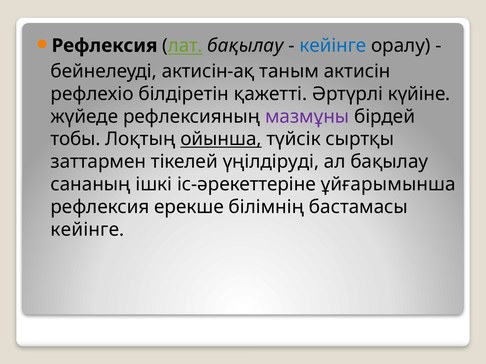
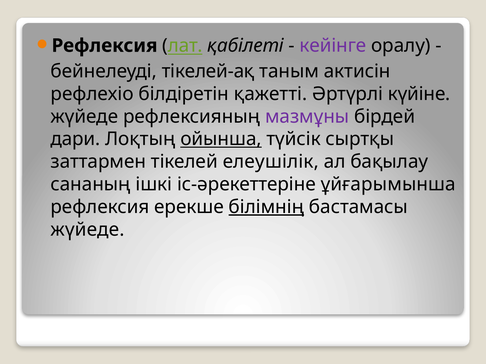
лат бақылау: бақылау -> қабілеті (246, 46)
кейінге colour: blue -> purple (333, 46)
актисін-ақ: актисін-ақ -> тікелей-ақ (208, 71)
тобы: тобы -> дари (75, 139)
үңілдіруді: үңілдіруді -> елеушілік (271, 162)
білімнің underline: none -> present (266, 207)
кейінге: кейінге -> жүйеде (88, 230)
